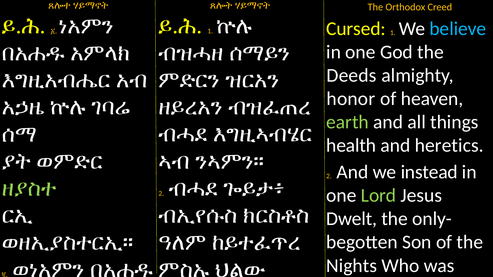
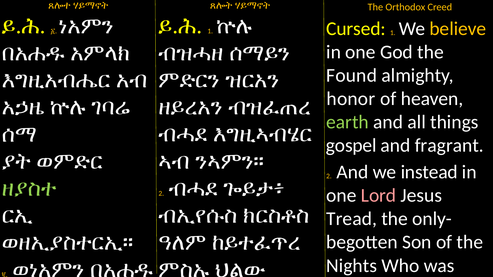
believe colour: light blue -> yellow (458, 29)
Deeds: Deeds -> Found (352, 75)
health: health -> gospel (351, 146)
heretics: heretics -> fragrant (449, 146)
Lord colour: light green -> pink (379, 196)
Dwelt: Dwelt -> Tread (352, 219)
